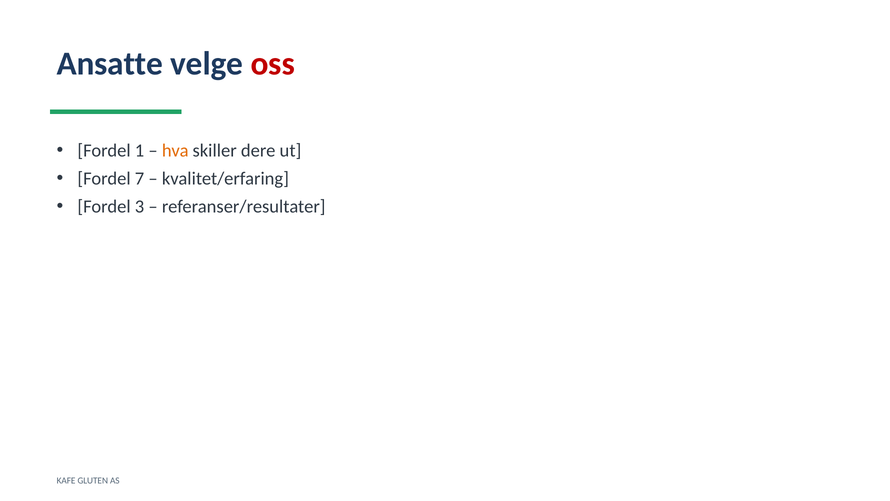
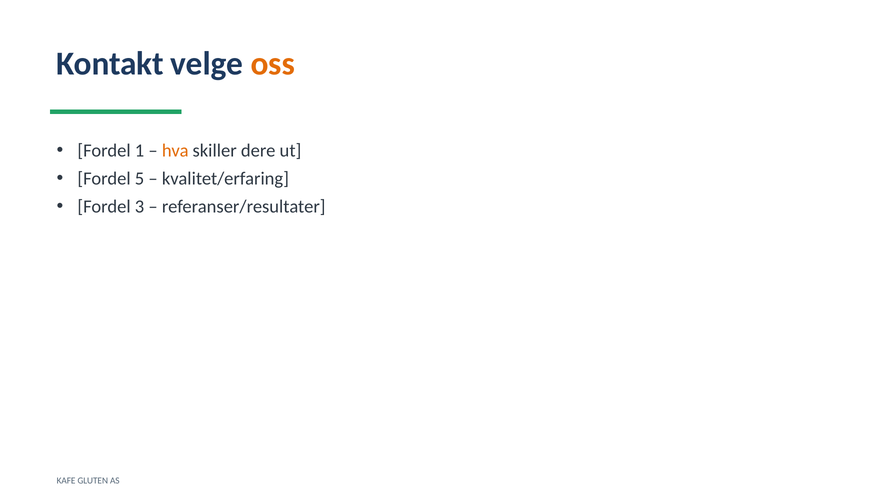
Ansatte: Ansatte -> Kontakt (110, 64)
oss colour: red -> orange (273, 64)
7: 7 -> 5 (140, 179)
